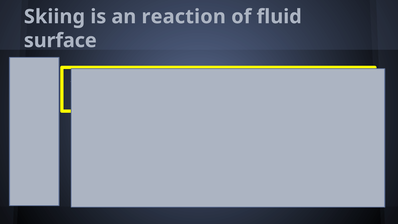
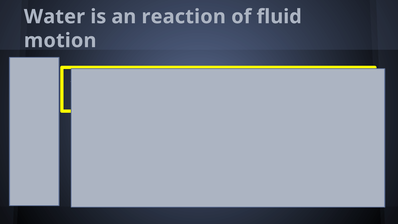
Skiing: Skiing -> Water (54, 17)
surface: surface -> motion (60, 41)
